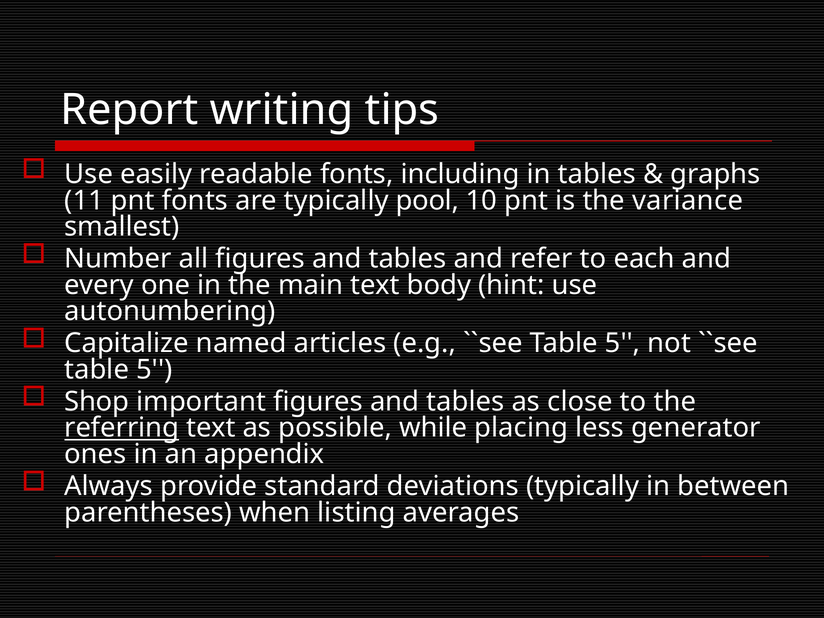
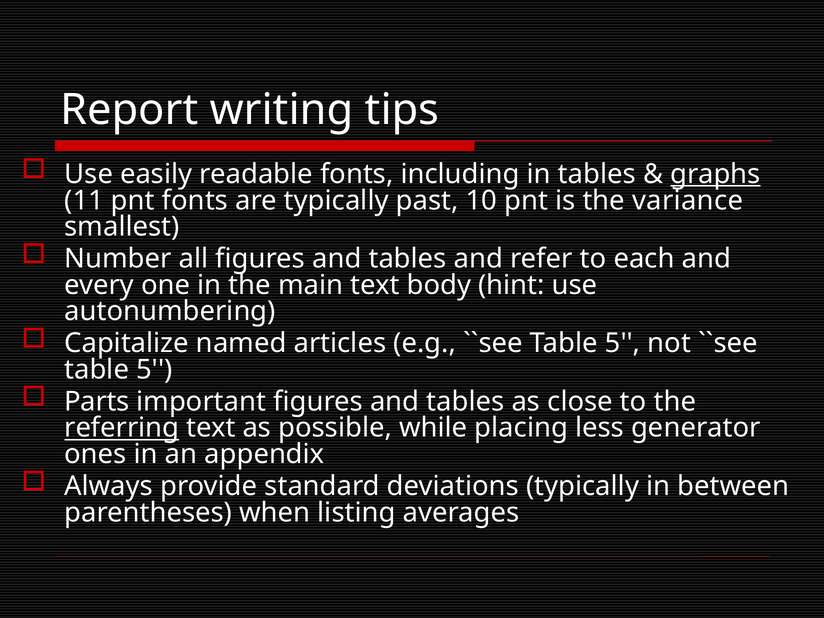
graphs underline: none -> present (715, 174)
pool: pool -> past (427, 200)
Shop: Shop -> Parts (97, 402)
